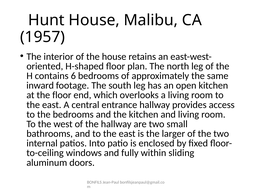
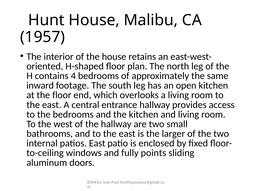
6: 6 -> 4 (73, 76)
patios Into: Into -> East (97, 143)
within: within -> points (153, 153)
